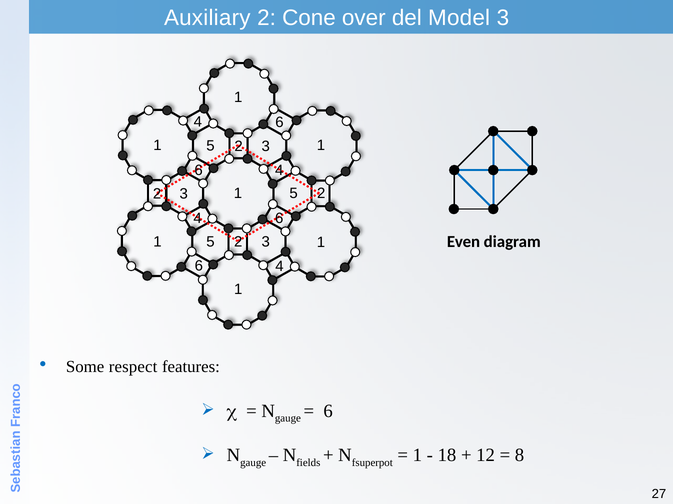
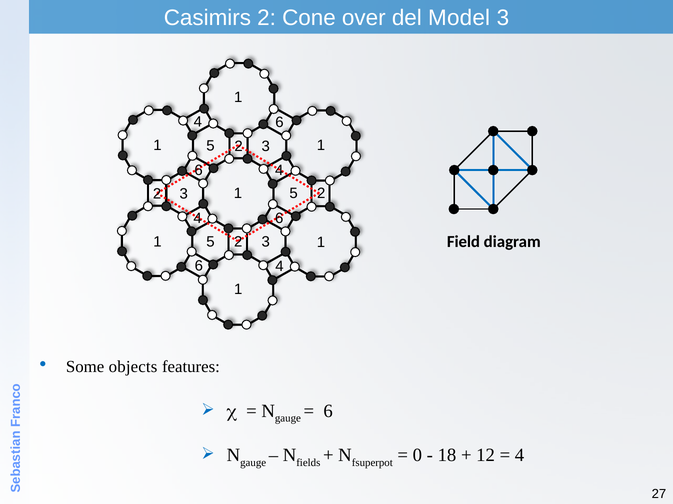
Auxiliary: Auxiliary -> Casimirs (207, 18)
Even: Even -> Field (463, 242)
respect: respect -> objects (133, 367)
1: 1 -> 0 (417, 456)
8: 8 -> 4 (520, 456)
